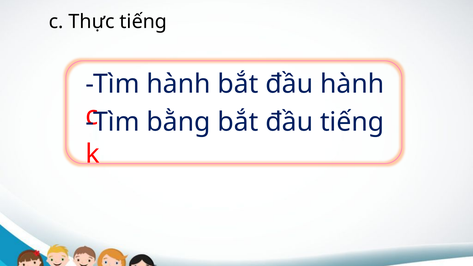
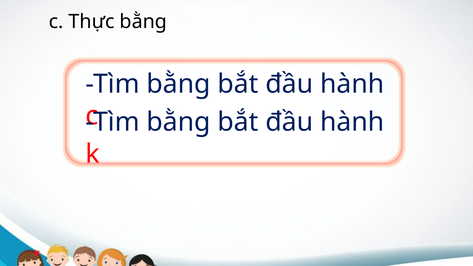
Thực tiếng: tiếng -> bằng (143, 22)
hành: hành -> bằng (179, 84)
tiếng: tiếng -> hành (352, 122)
